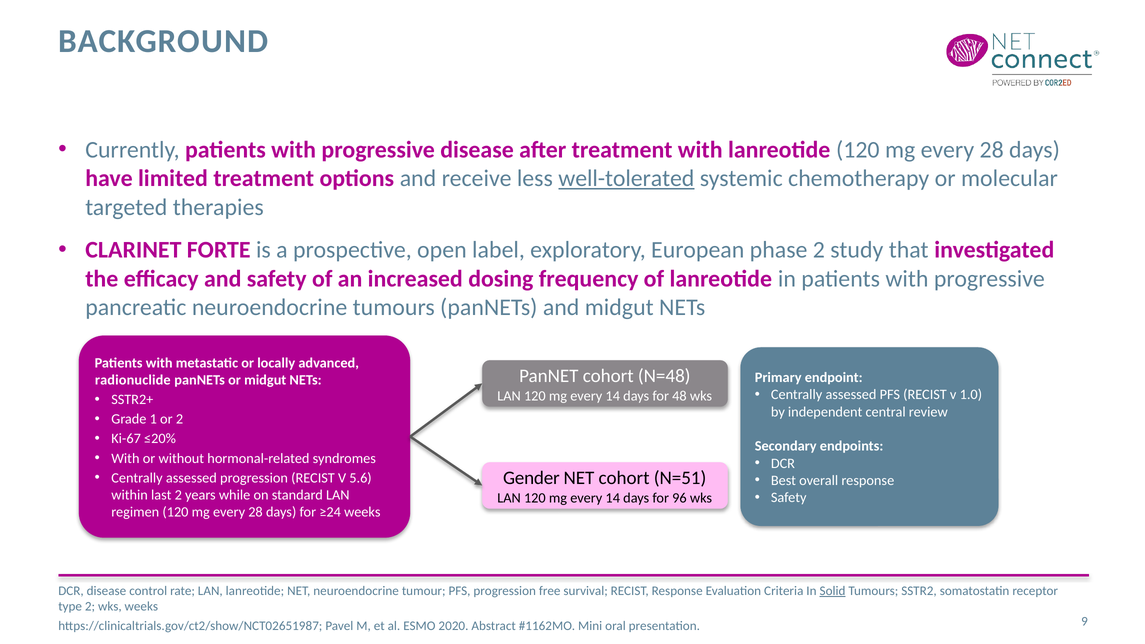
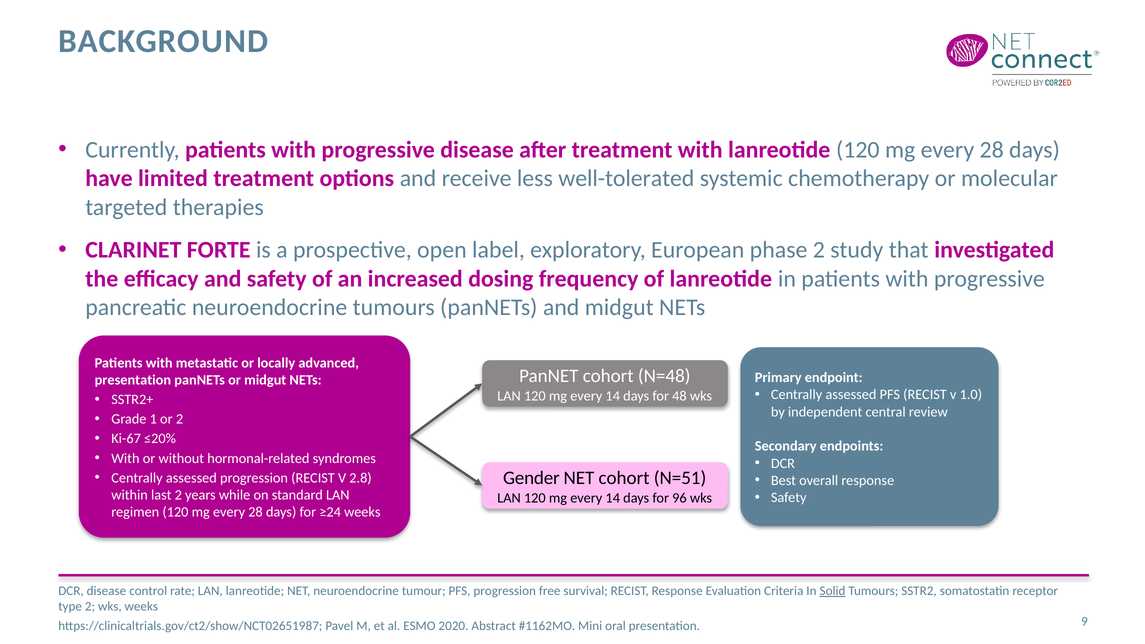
well-tolerated underline: present -> none (626, 179)
radionuclide: radionuclide -> presentation (133, 380)
5.6: 5.6 -> 2.8 (361, 478)
